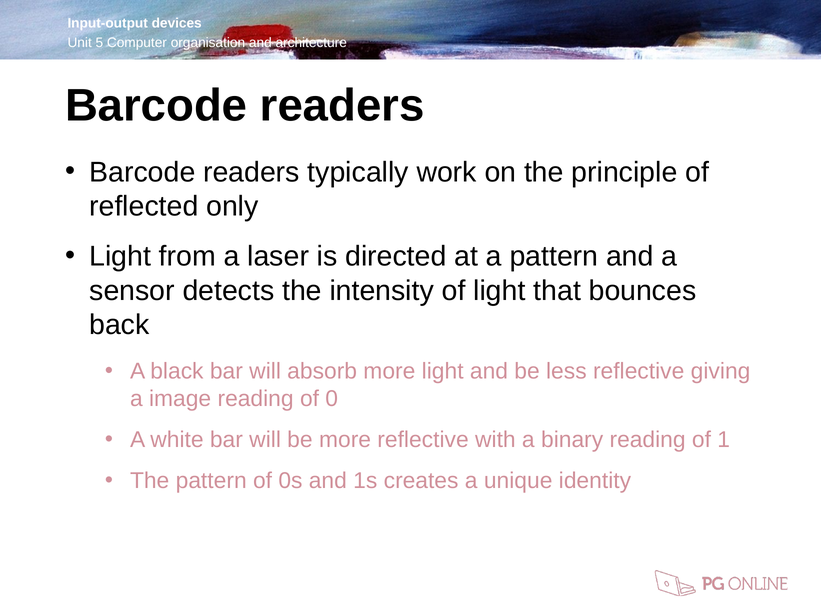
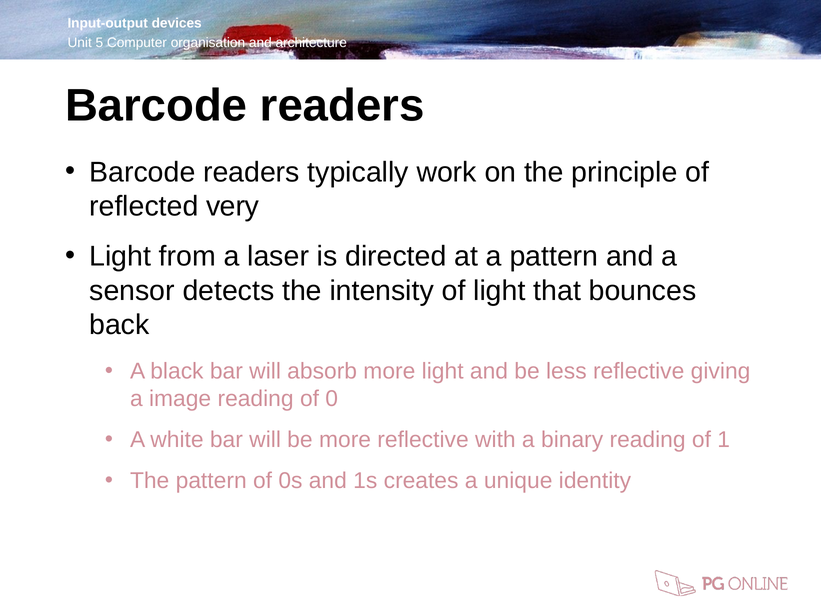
only: only -> very (233, 206)
